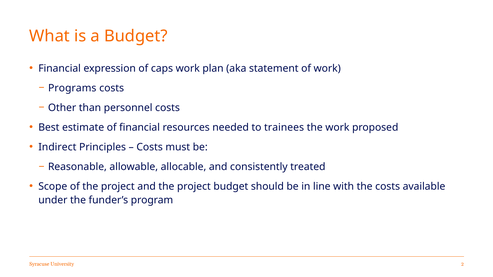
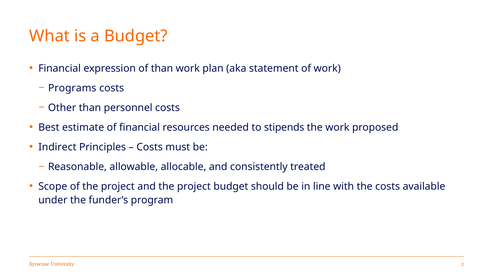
of caps: caps -> than (162, 68)
trainees: trainees -> stipends (284, 128)
